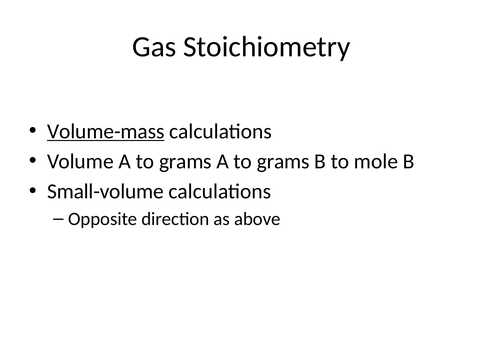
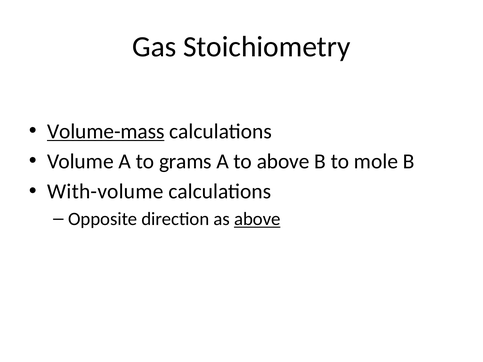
grams: grams -> above (283, 161)
Small-volume: Small-volume -> With-volume (105, 192)
above underline: none -> present (257, 219)
